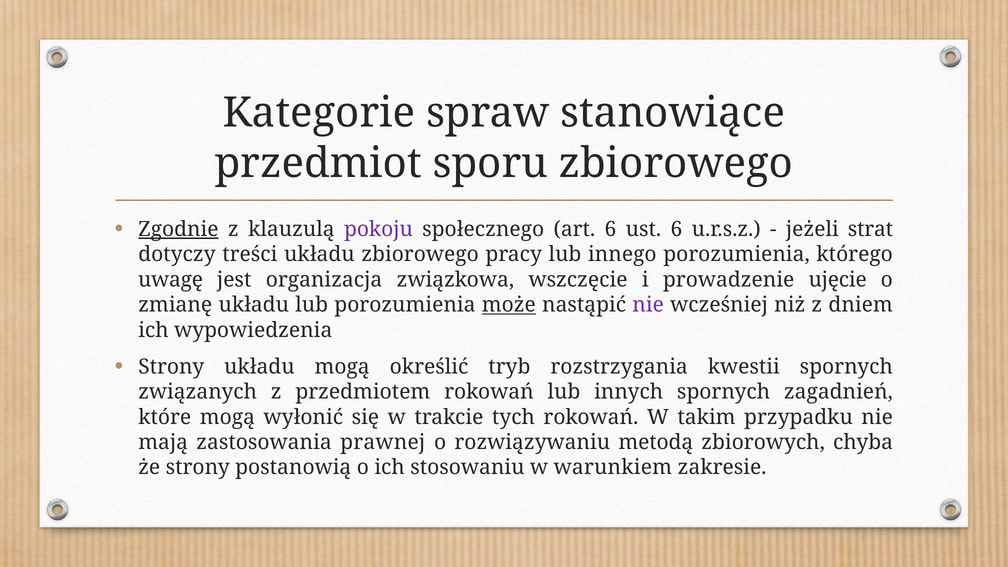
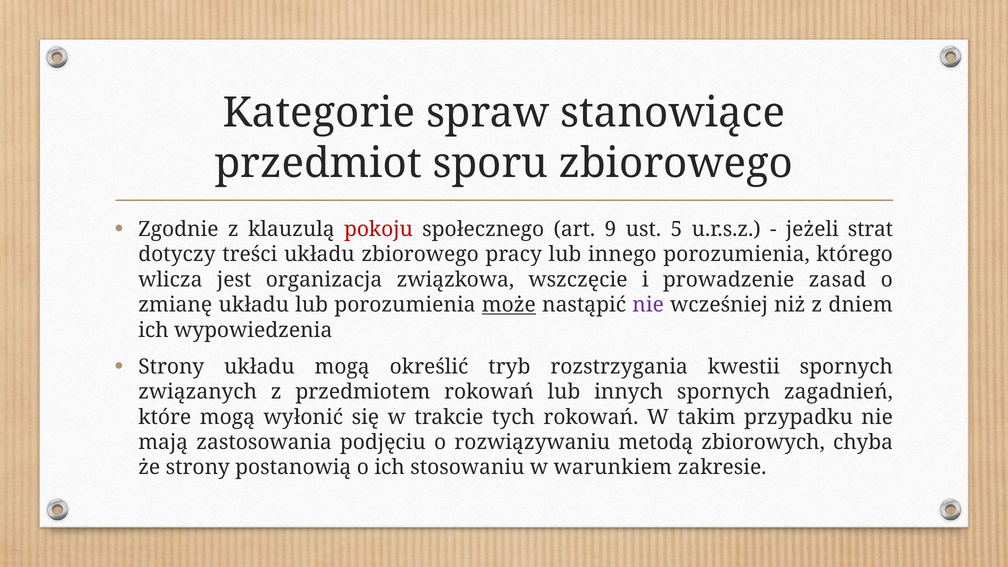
Zgodnie underline: present -> none (178, 229)
pokoju colour: purple -> red (378, 229)
art 6: 6 -> 9 (610, 229)
ust 6: 6 -> 5 (676, 229)
uwagę: uwagę -> wlicza (170, 280)
ujęcie: ujęcie -> zasad (837, 280)
prawnej: prawnej -> podjęciu (383, 442)
